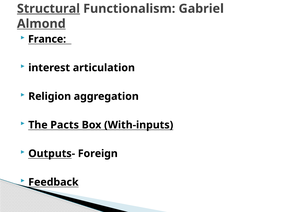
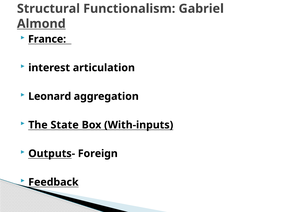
Structural underline: present -> none (48, 9)
Religion: Religion -> Leonard (50, 96)
Pacts: Pacts -> State (65, 125)
